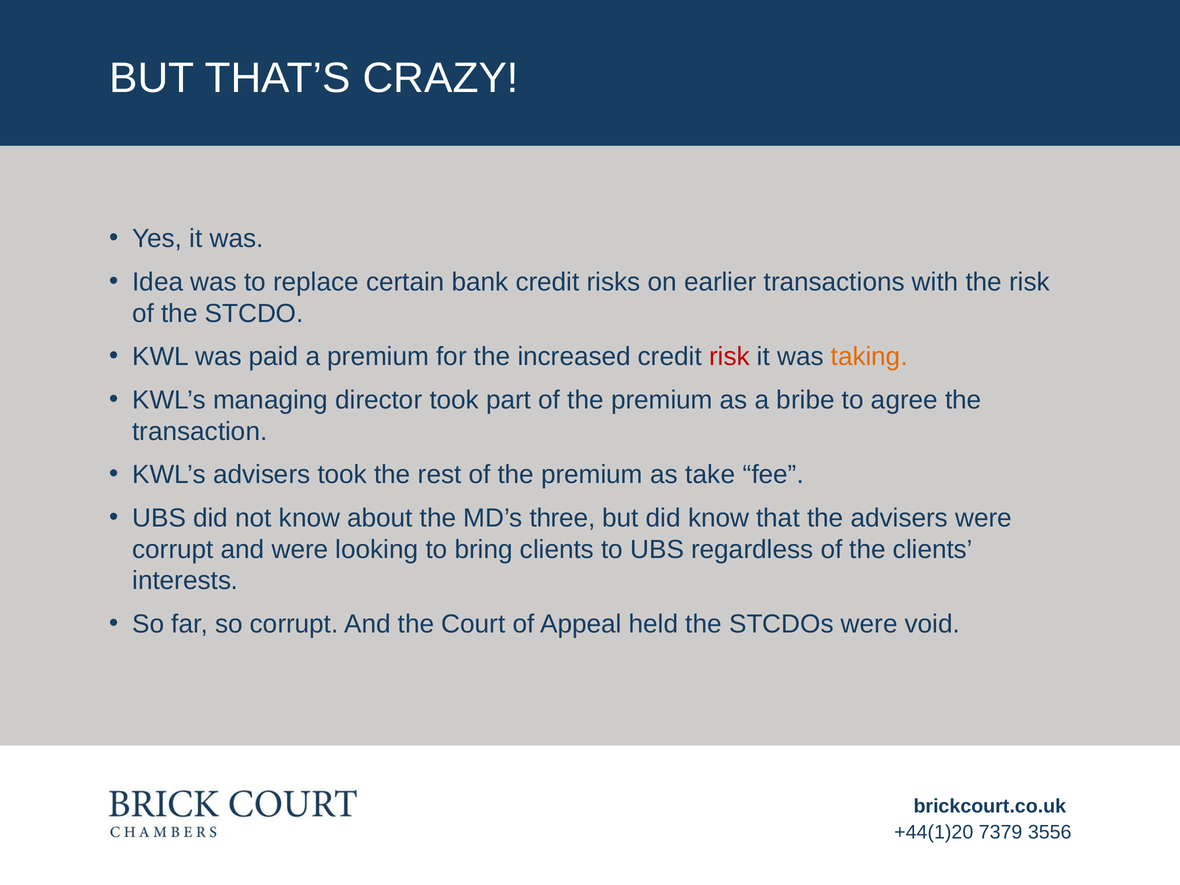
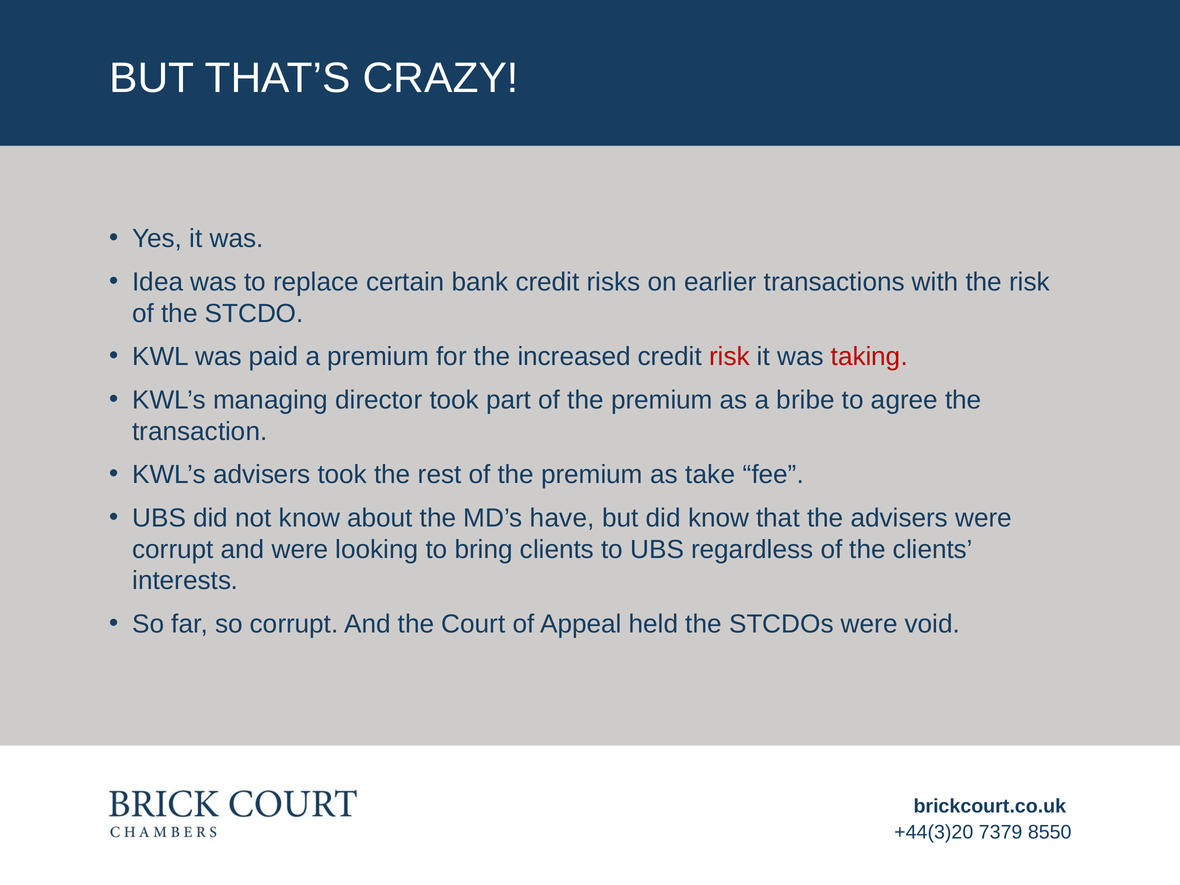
taking colour: orange -> red (869, 357)
three: three -> have (562, 518)
+44(1)20: +44(1)20 -> +44(3)20 (934, 832)
3556: 3556 -> 8550 (1050, 832)
